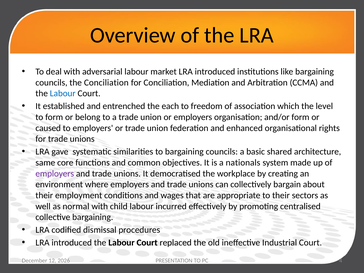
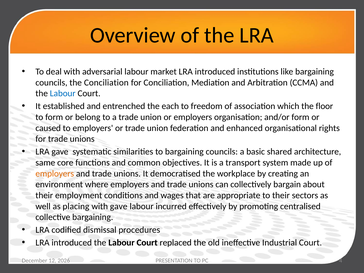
level: level -> floor (324, 106)
nationals: nationals -> transport (243, 163)
employers colour: purple -> orange (55, 174)
normal: normal -> placing (76, 206)
with child: child -> gave (119, 206)
